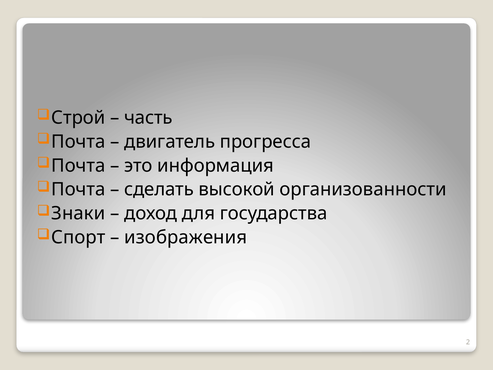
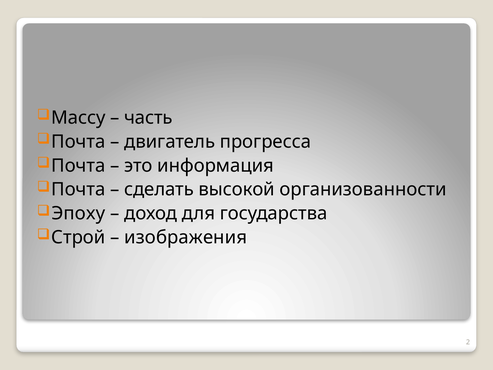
Строй: Строй -> Массу (78, 118)
Знаки: Знаки -> Эпоху (78, 213)
Спорт: Спорт -> Строй (78, 237)
